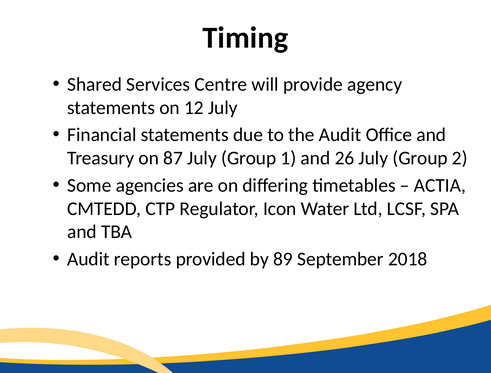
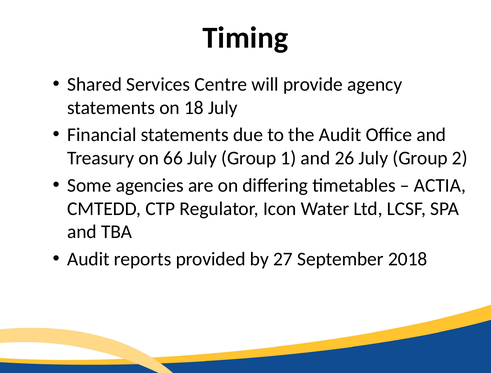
12: 12 -> 18 (194, 108)
87: 87 -> 66 (173, 158)
89: 89 -> 27 (283, 259)
